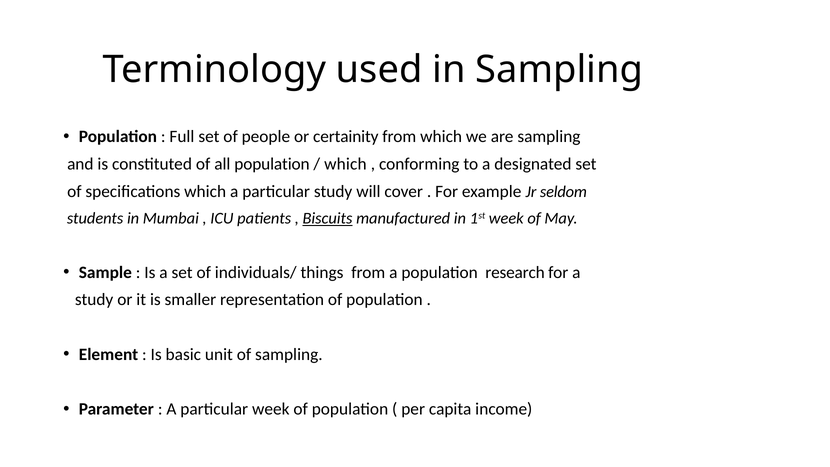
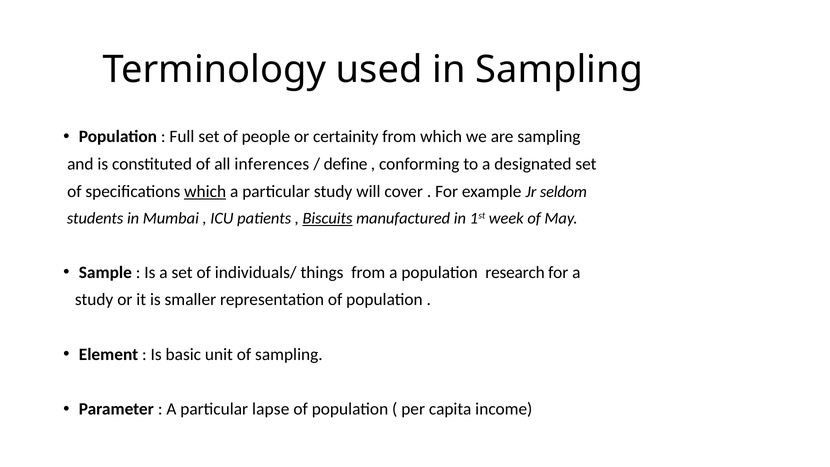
all population: population -> inferences (272, 164)
which: which -> define (346, 164)
which underline: none -> present (205, 191)
particular week: week -> lapse (271, 409)
